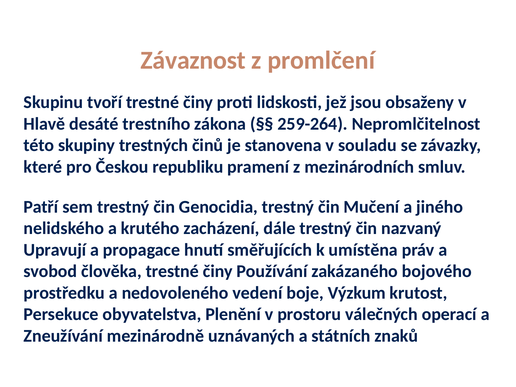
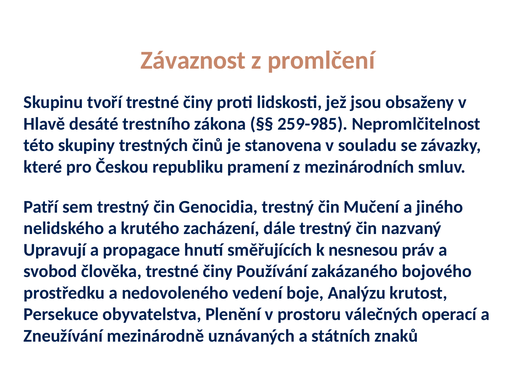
259-264: 259-264 -> 259-985 (313, 124)
umístěna: umístěna -> nesnesou (363, 250)
Výzkum: Výzkum -> Analýzu (357, 293)
